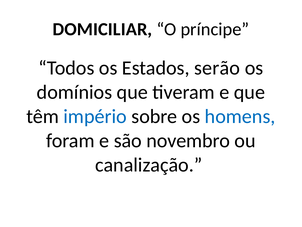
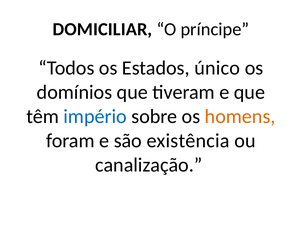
serão: serão -> único (217, 68)
homens colour: blue -> orange (240, 116)
novembro: novembro -> existência (188, 140)
